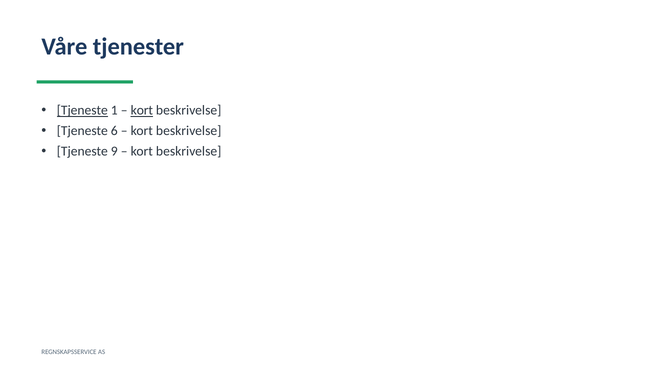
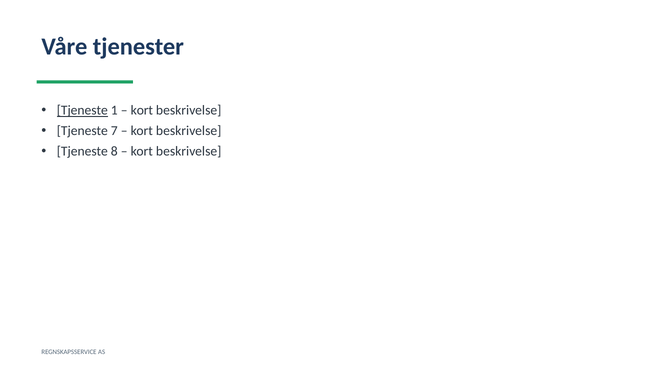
kort underline: present -> none (142, 110)
6: 6 -> 7 (114, 131)
9: 9 -> 8 (114, 151)
